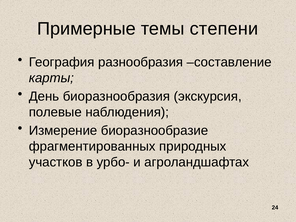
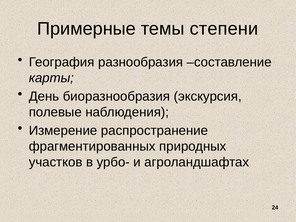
биоразнообразие: биоразнообразие -> распространение (155, 131)
